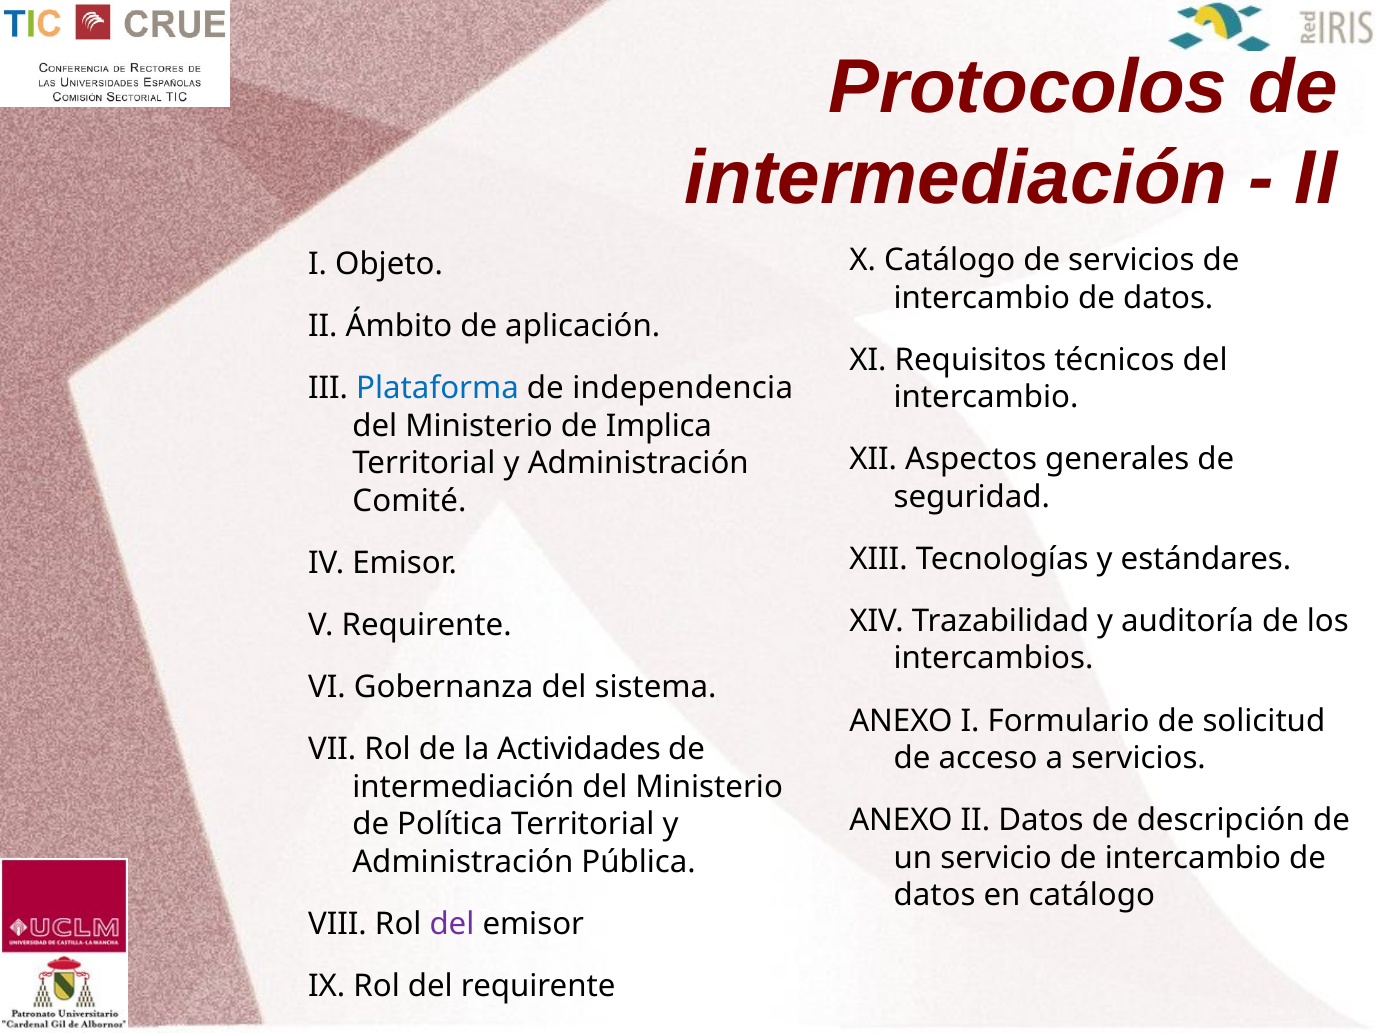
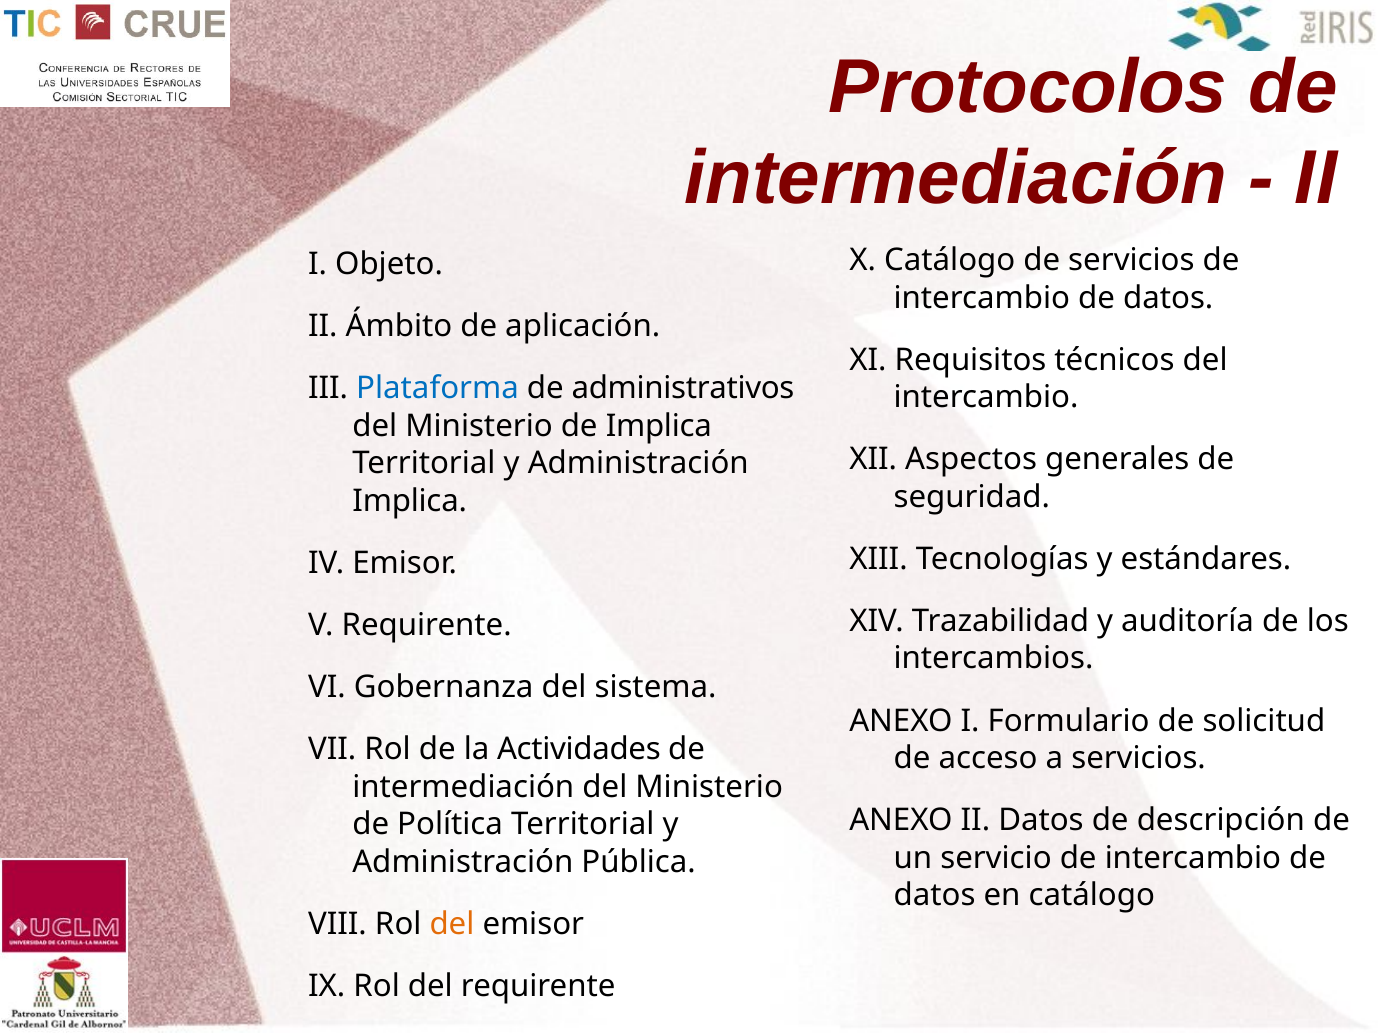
independencia: independencia -> administrativos (683, 389)
Comité: Comité -> Implica (410, 501)
del colour: purple -> orange (452, 924)
